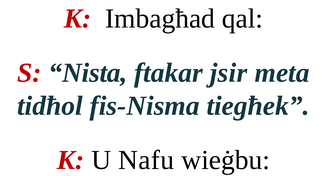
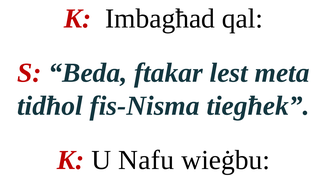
Nista: Nista -> Beda (88, 73)
jsir: jsir -> lest (229, 73)
